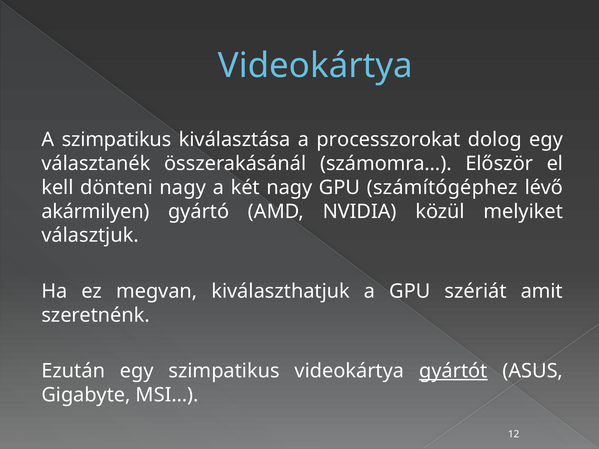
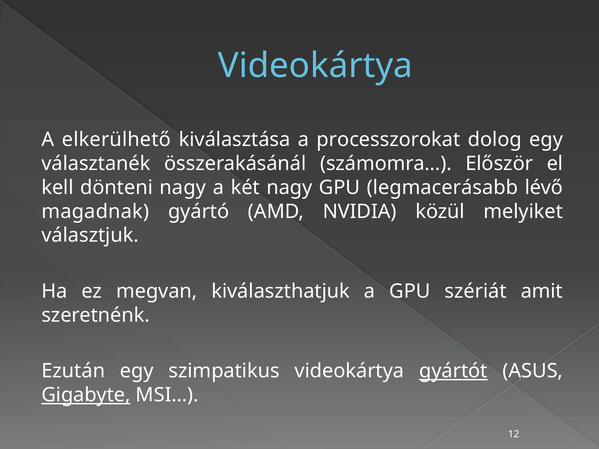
A szimpatikus: szimpatikus -> elkerülhető (116, 140)
számítógéphez: számítógéphez -> legmacerásabb (442, 188)
akármilyen: akármilyen -> magadnak (95, 212)
Gigabyte underline: none -> present (86, 395)
